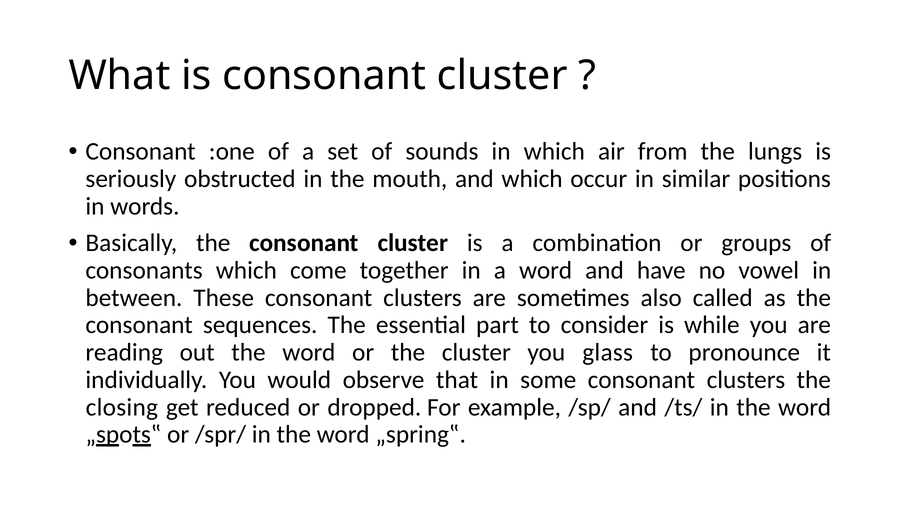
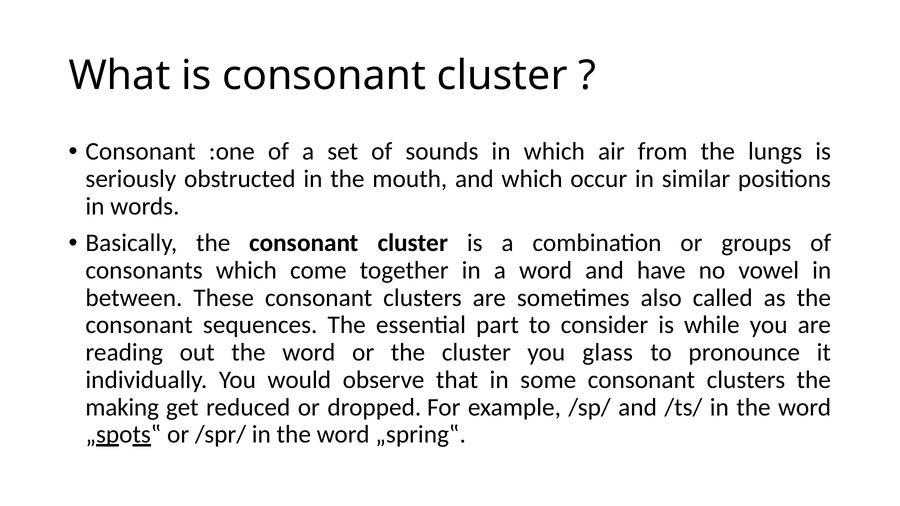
closing: closing -> making (122, 407)
